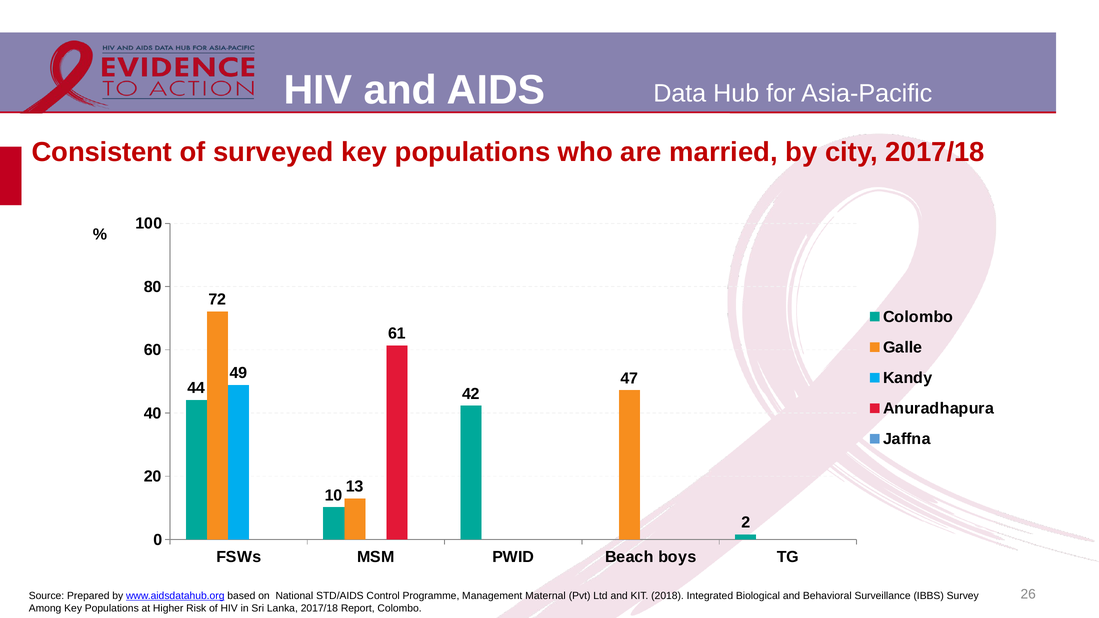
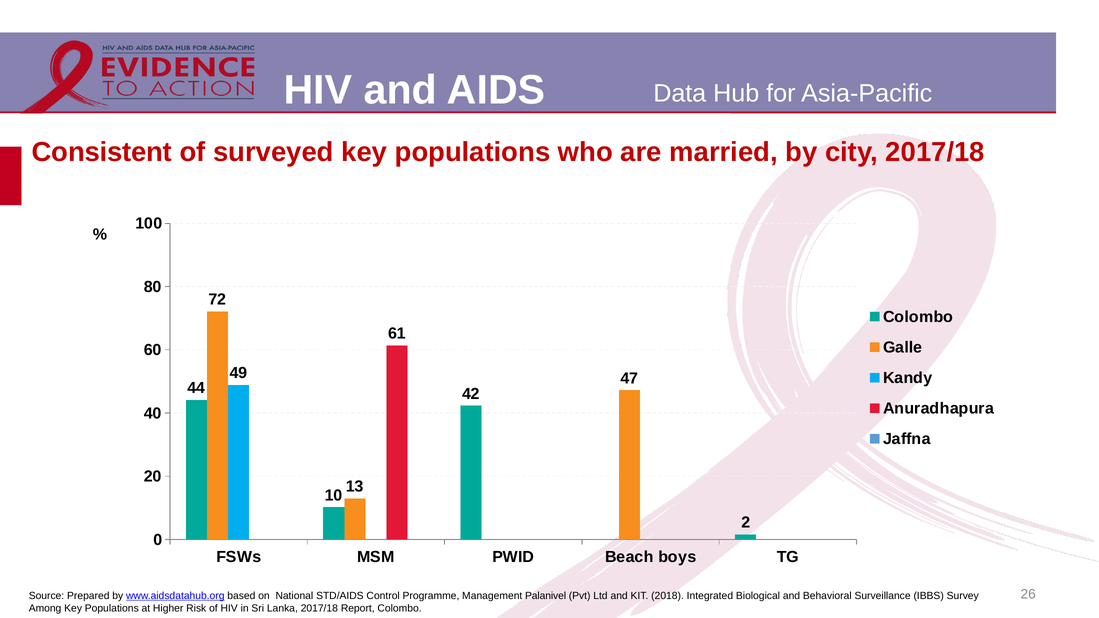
Maternal: Maternal -> Palanivel (546, 596)
